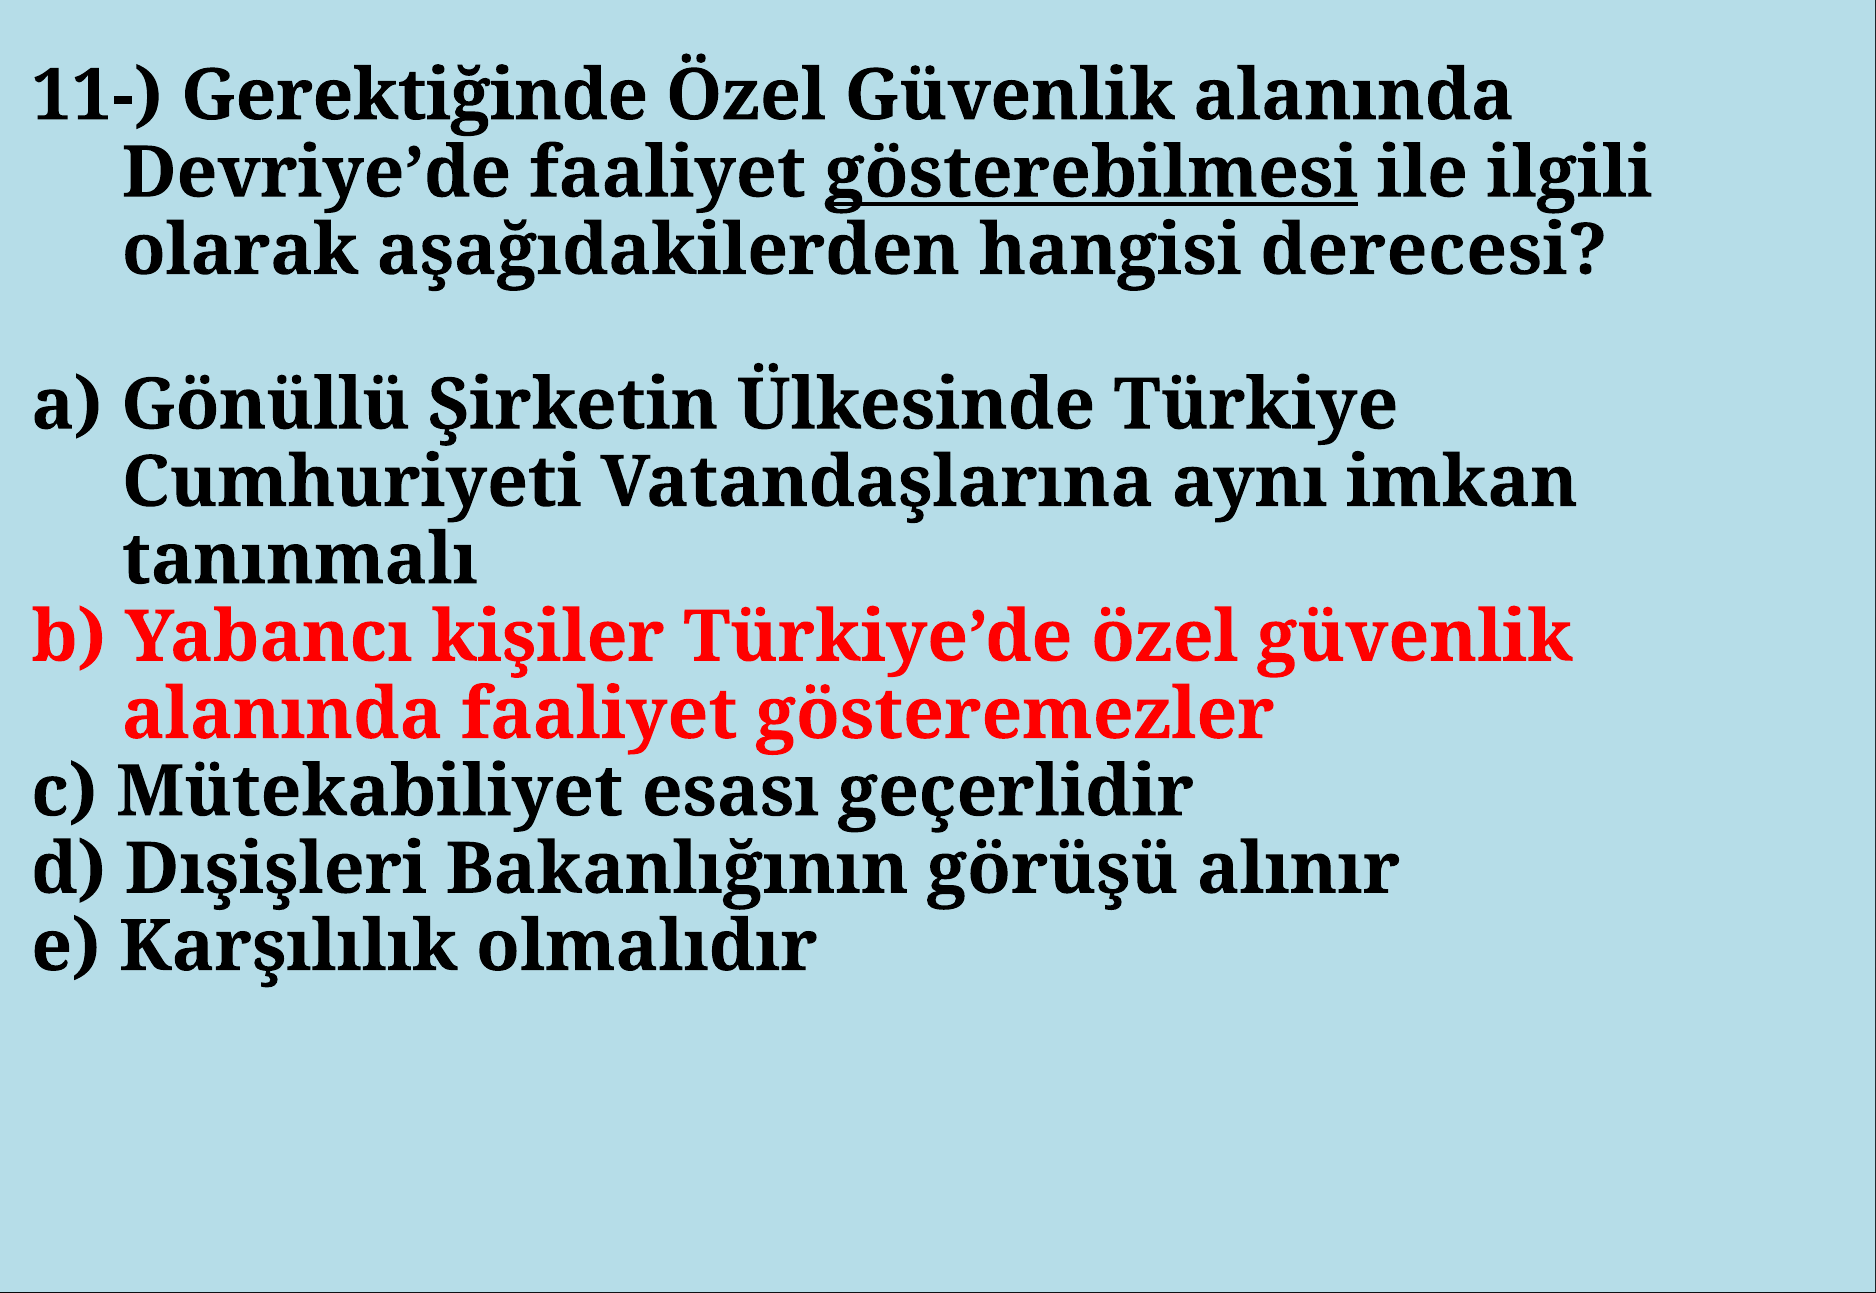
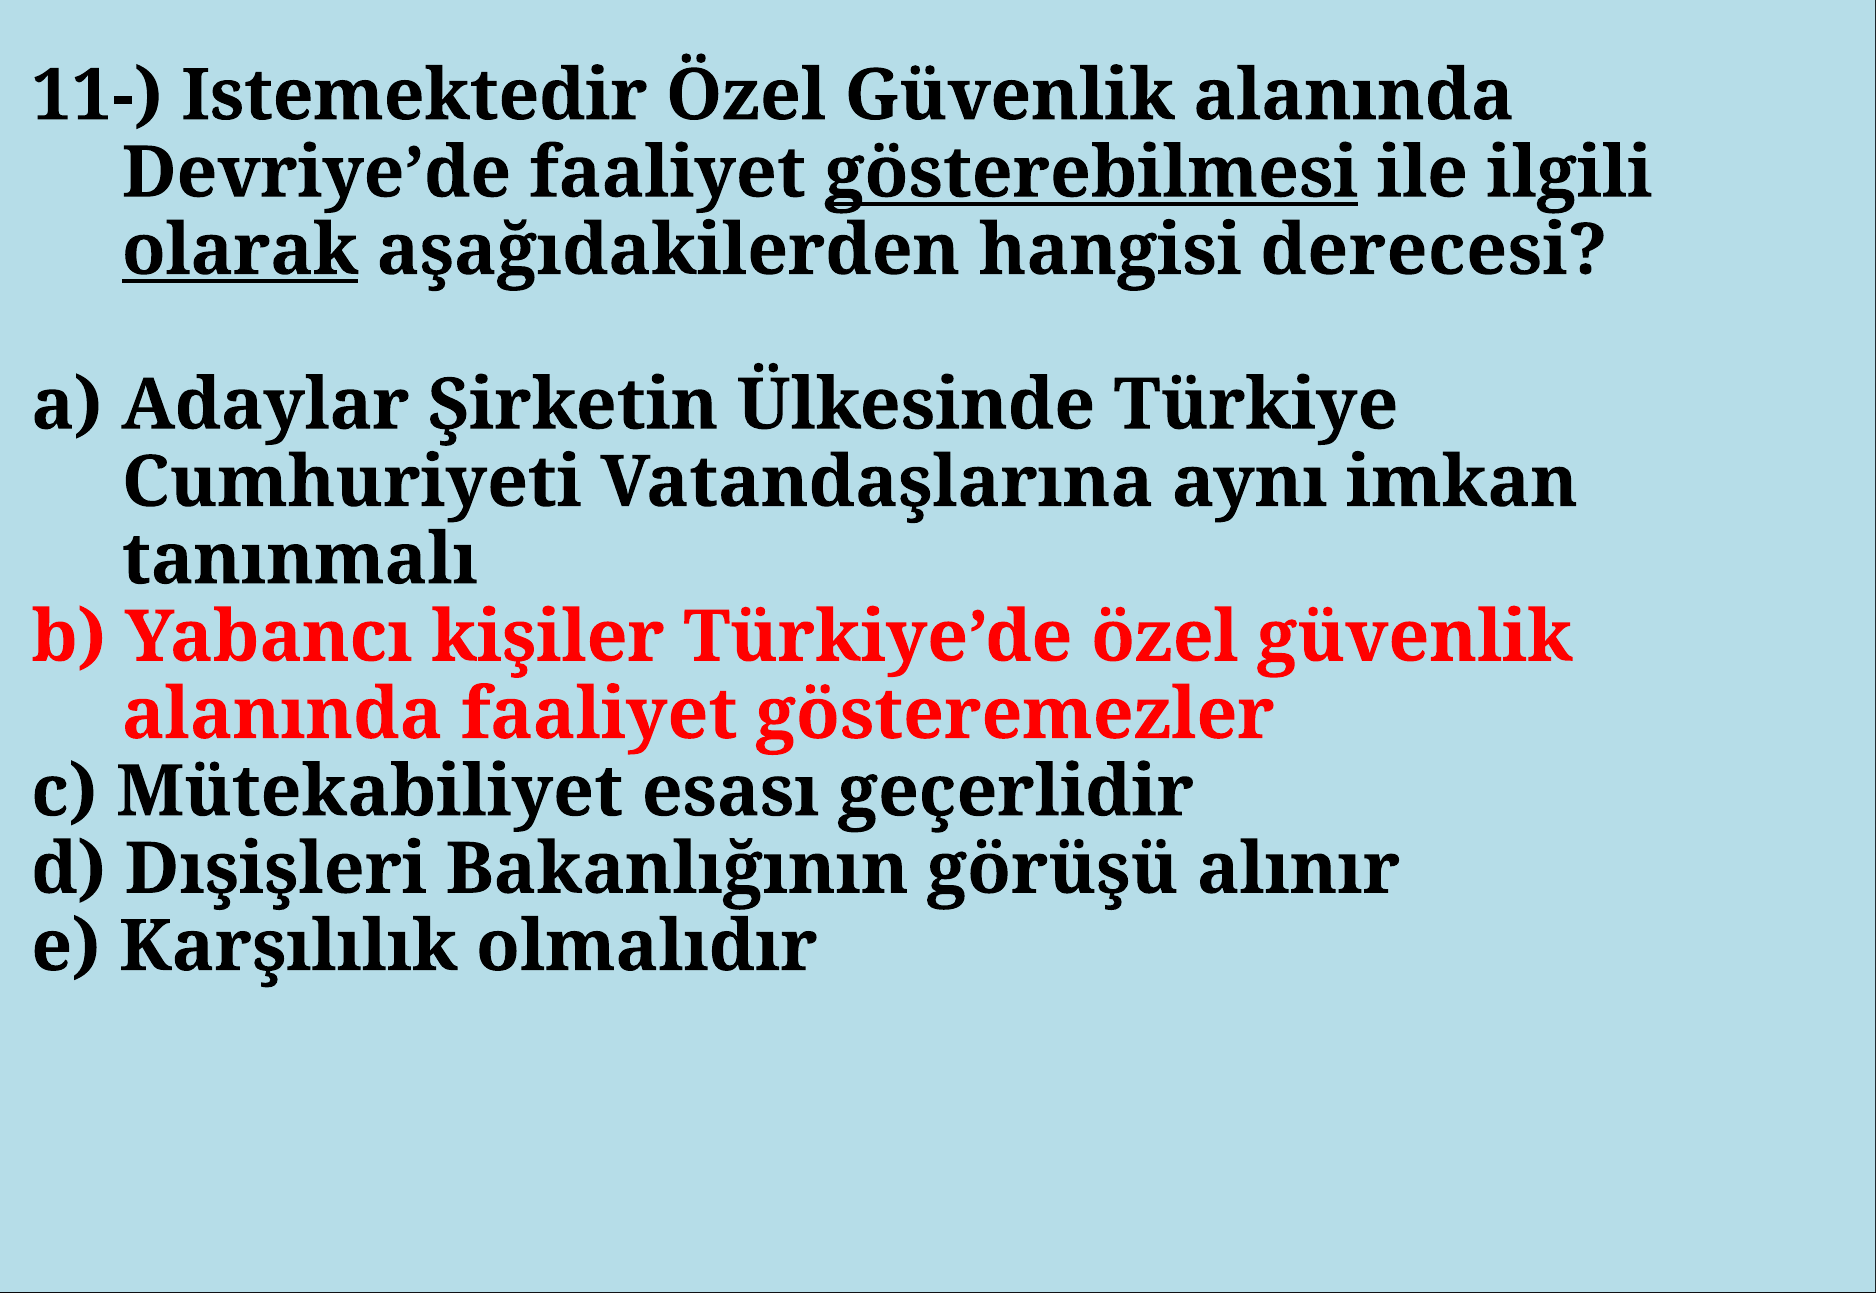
Gerektiğinde: Gerektiğinde -> Istemektedir (414, 96)
olarak underline: none -> present (240, 250)
Gönüllü: Gönüllü -> Adaylar (265, 405)
